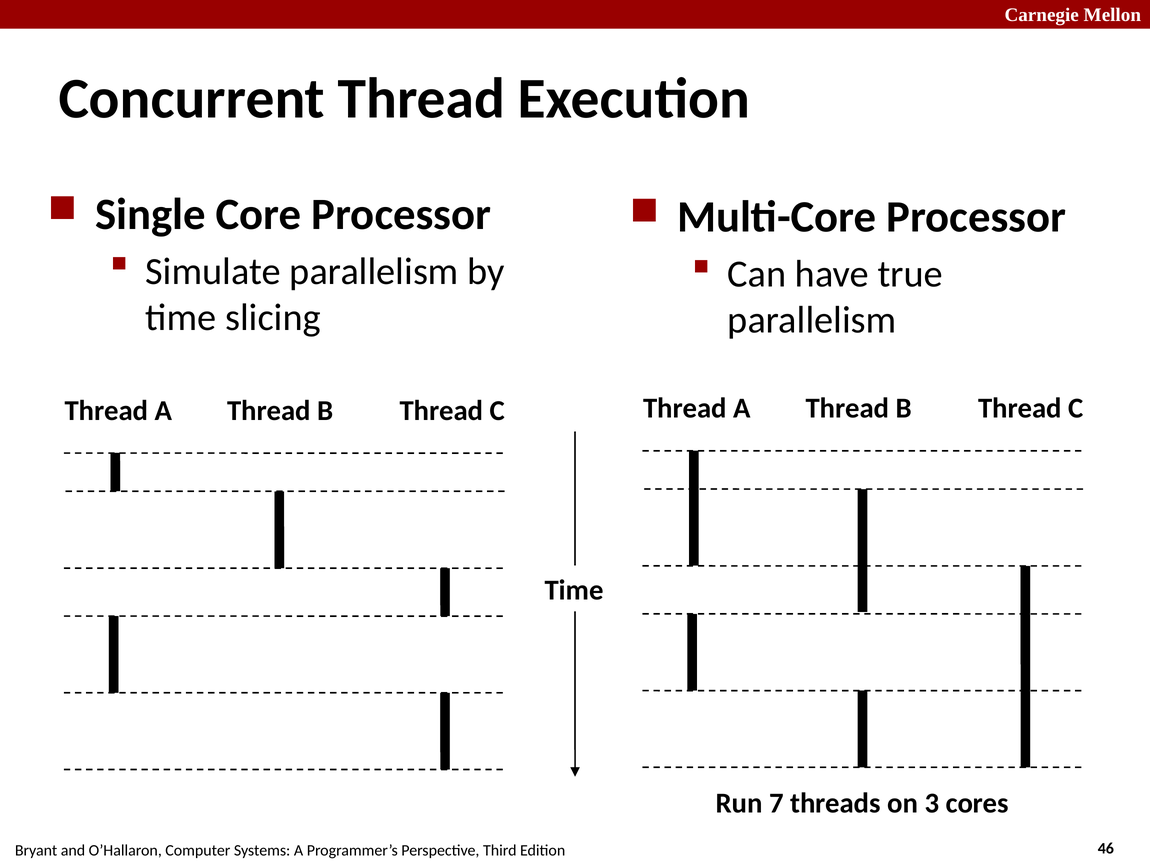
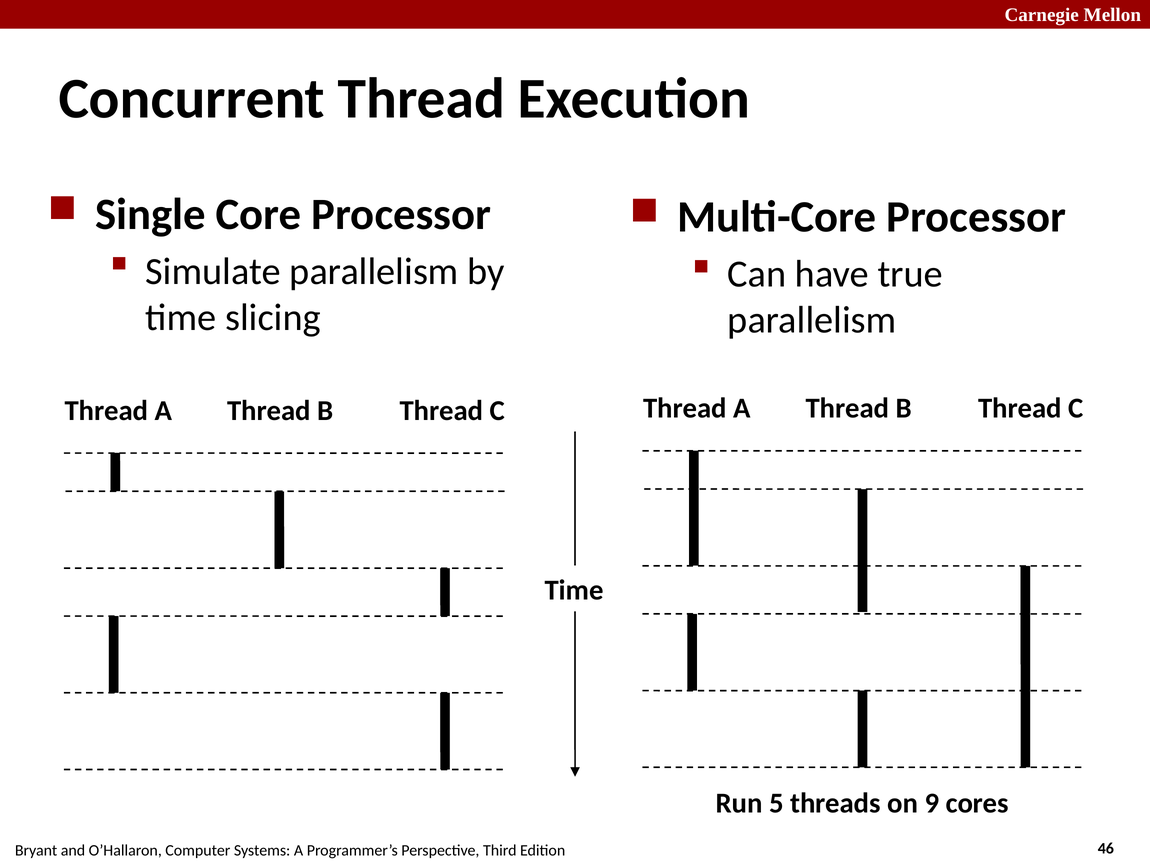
7: 7 -> 5 (776, 803)
3: 3 -> 9 (932, 803)
